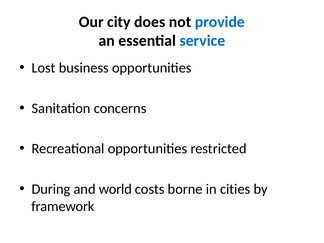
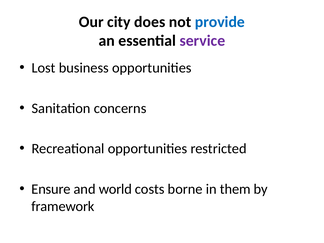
service colour: blue -> purple (202, 41)
During: During -> Ensure (51, 189)
cities: cities -> them (235, 189)
